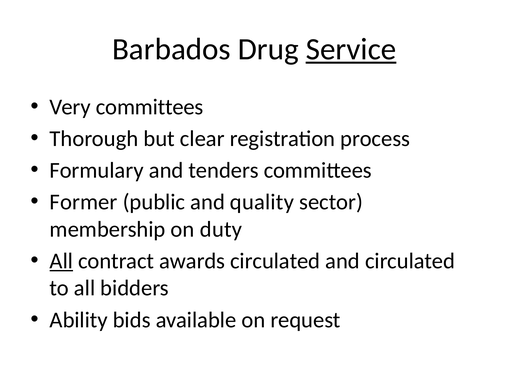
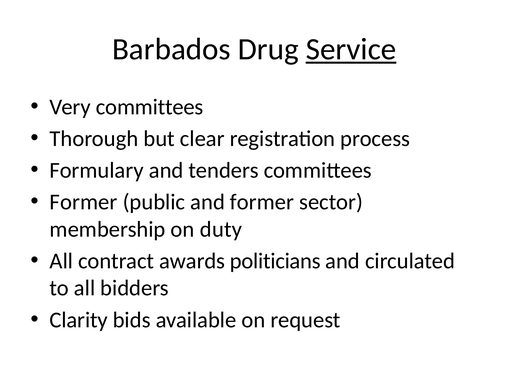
and quality: quality -> former (262, 202)
All underline: present -> none (61, 261)
awards circulated: circulated -> politicians (275, 261)
Ability: Ability -> Clarity (79, 320)
